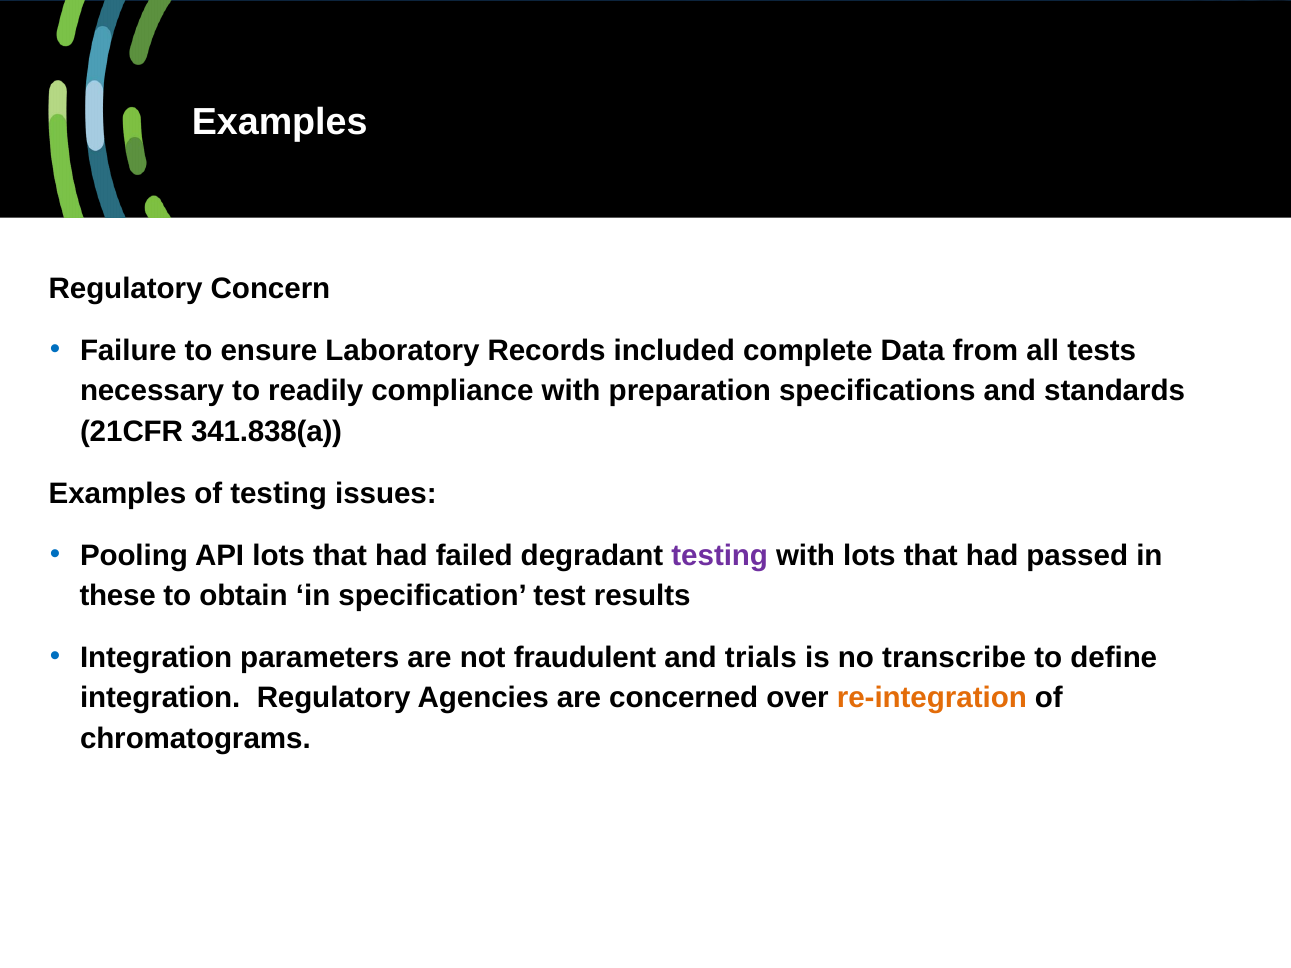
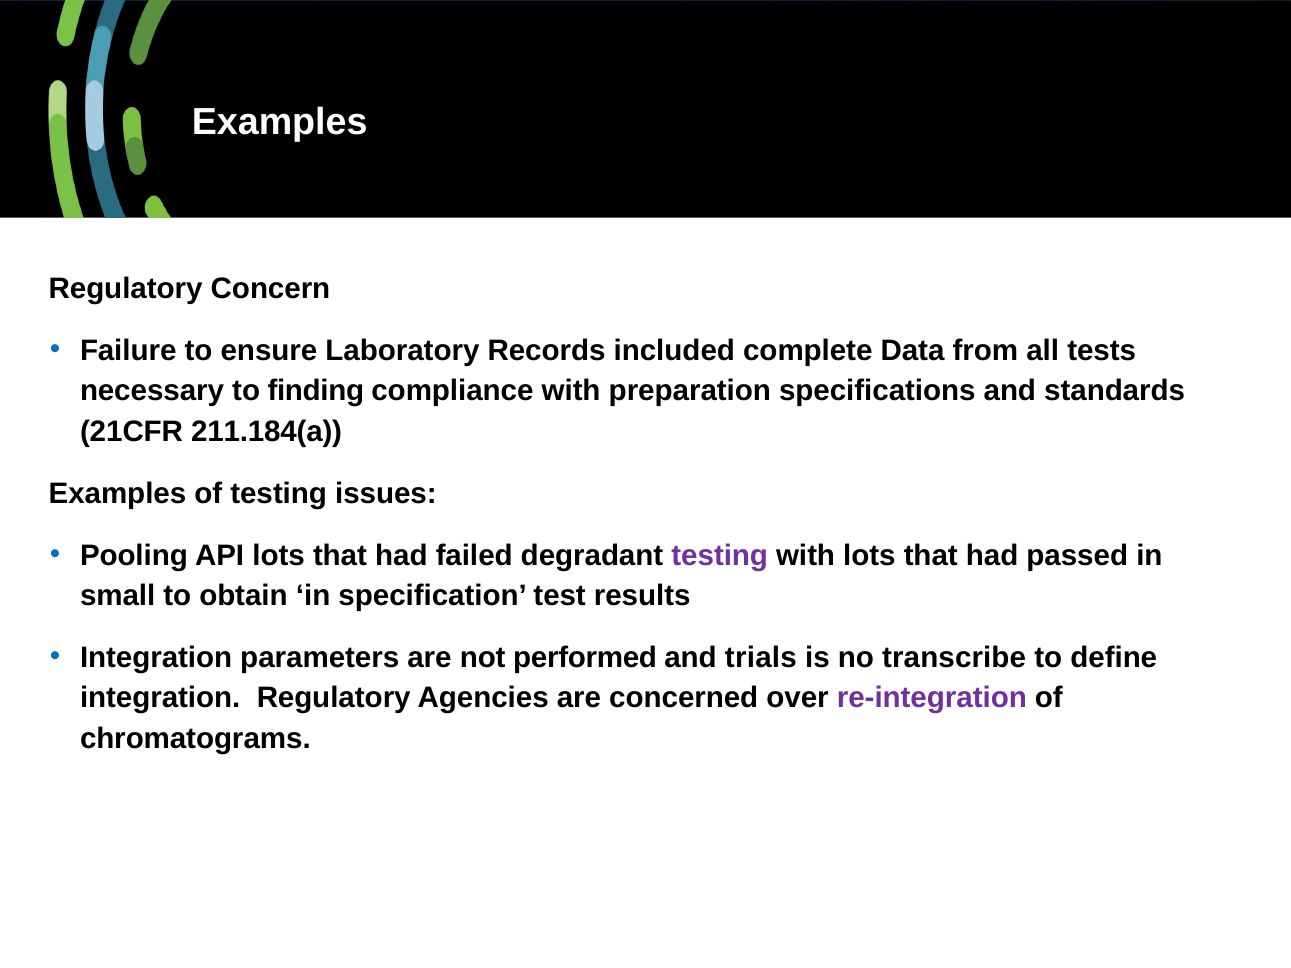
readily: readily -> finding (316, 391)
341.838(a: 341.838(a -> 211.184(a (267, 432)
these: these -> small (118, 596)
fraudulent: fraudulent -> performed (585, 658)
re-integration colour: orange -> purple (932, 698)
